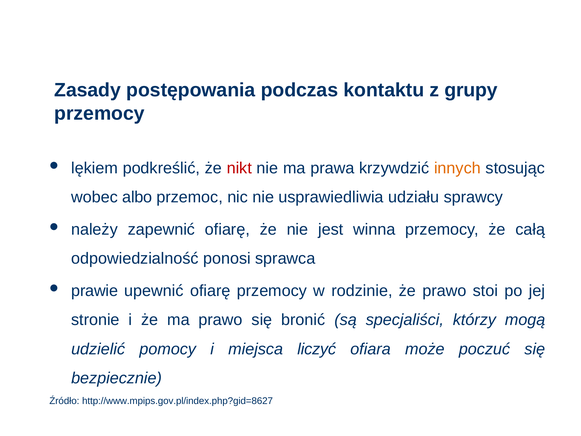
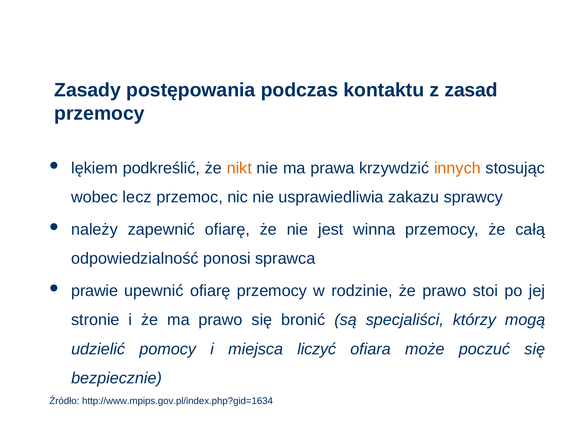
grupy: grupy -> zasad (471, 90)
nikt colour: red -> orange (239, 168)
albo: albo -> lecz (137, 197)
udziału: udziału -> zakazu (414, 197)
http://www.mpips.gov.pl/index.php?gid=8627: http://www.mpips.gov.pl/index.php?gid=8627 -> http://www.mpips.gov.pl/index.php?gid=1634 (178, 401)
